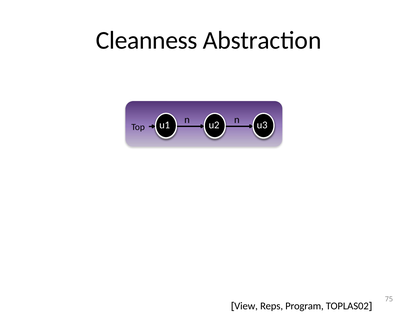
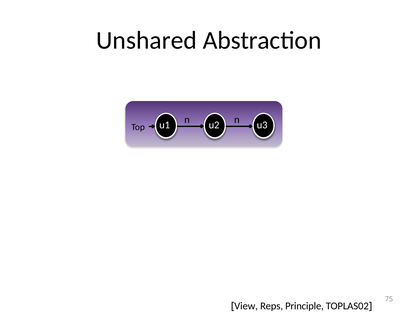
Cleanness: Cleanness -> Unshared (147, 40)
Program: Program -> Principle (304, 306)
